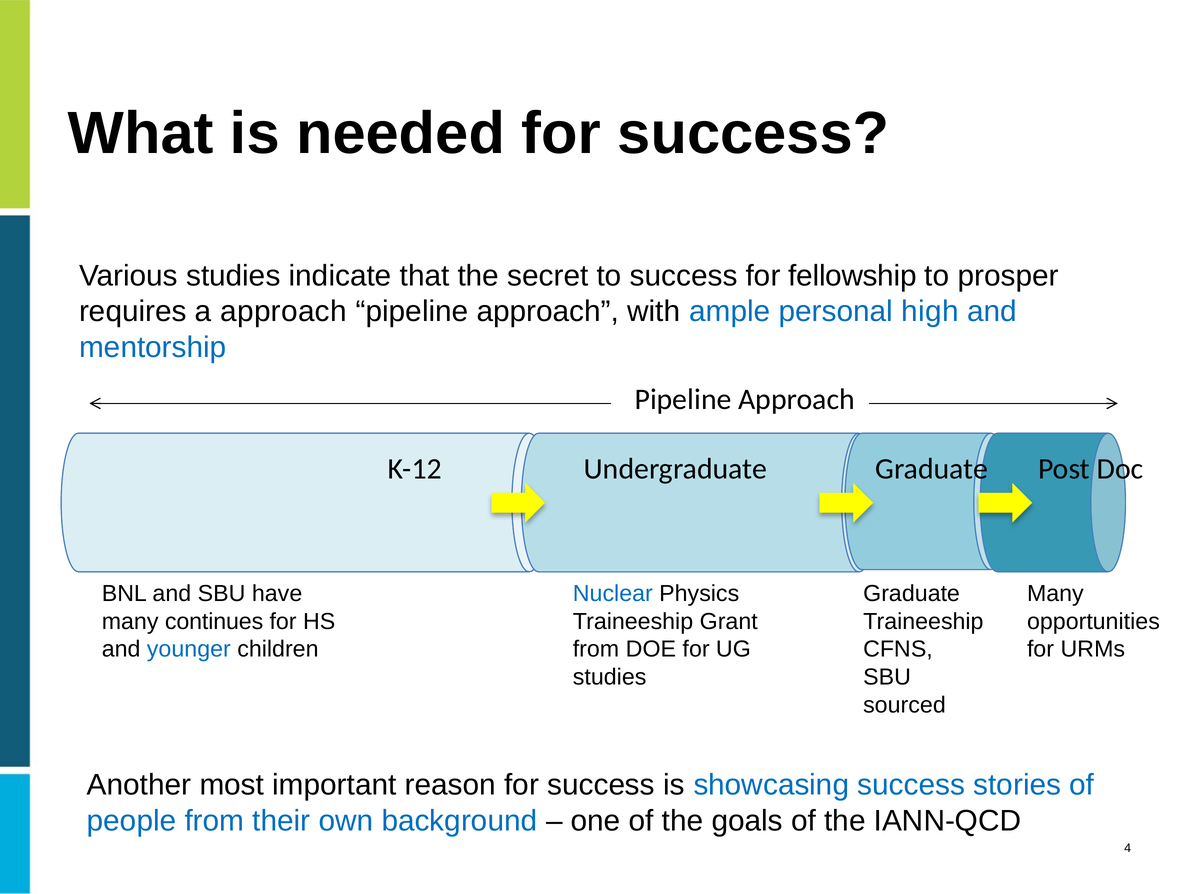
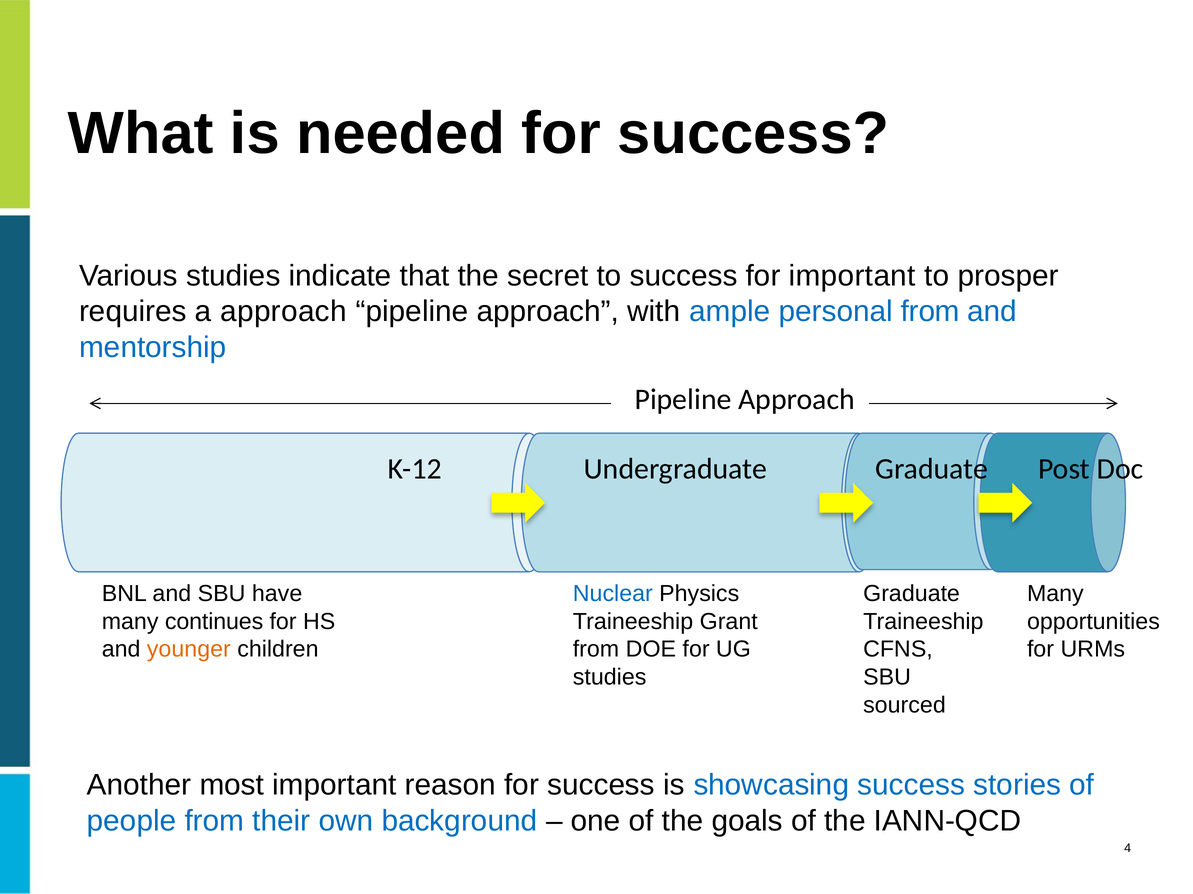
for fellowship: fellowship -> important (852, 276)
personal high: high -> from (930, 312)
younger colour: blue -> orange (189, 650)
